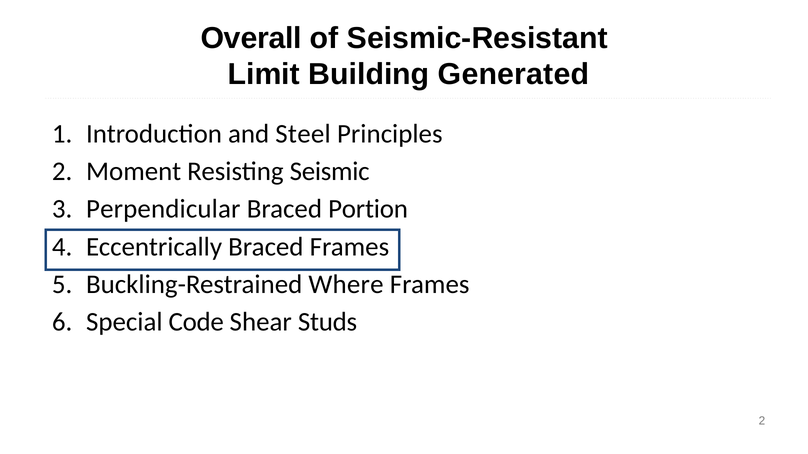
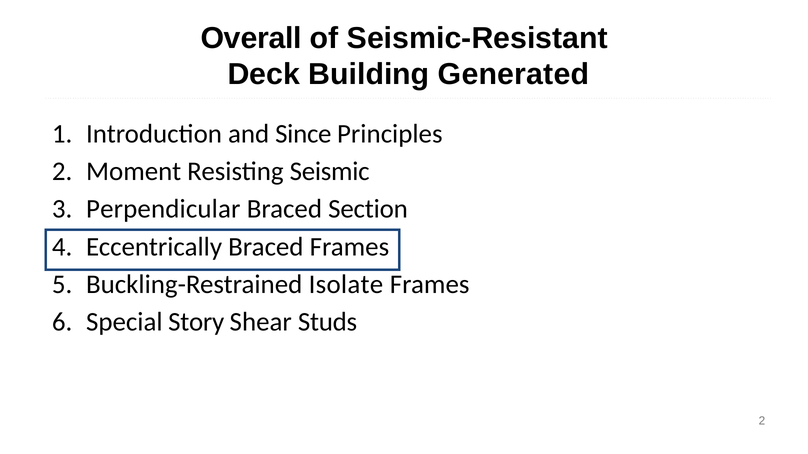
Limit: Limit -> Deck (264, 75)
Steel: Steel -> Since (303, 134)
Portion: Portion -> Section (368, 209)
Where: Where -> Isolate (346, 285)
Code: Code -> Story (196, 322)
